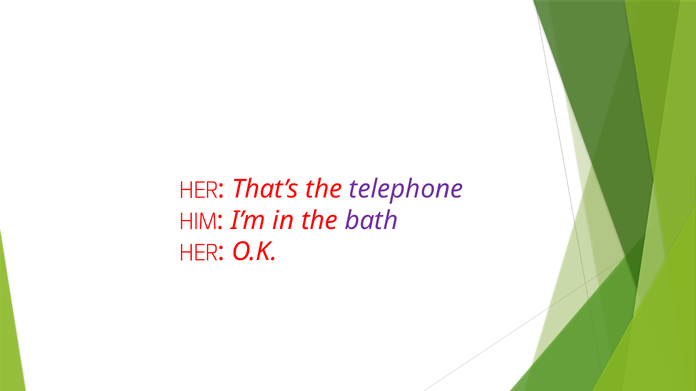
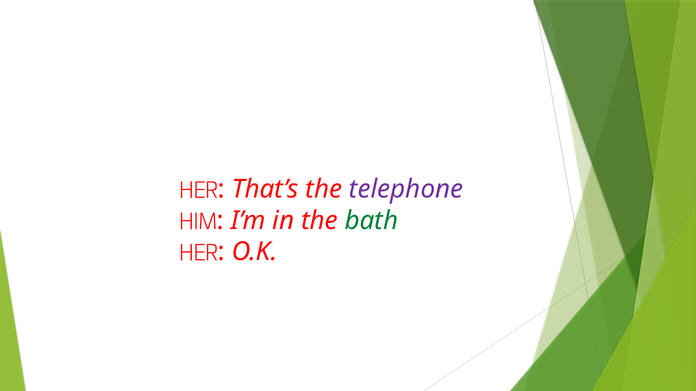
bath colour: purple -> green (371, 221)
